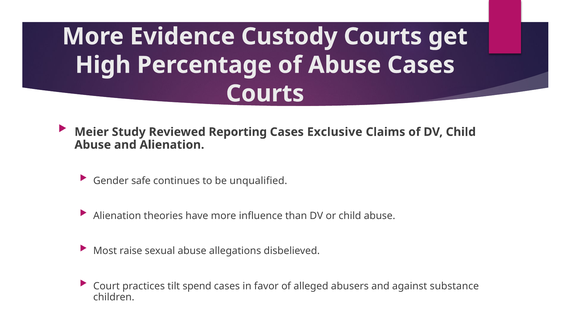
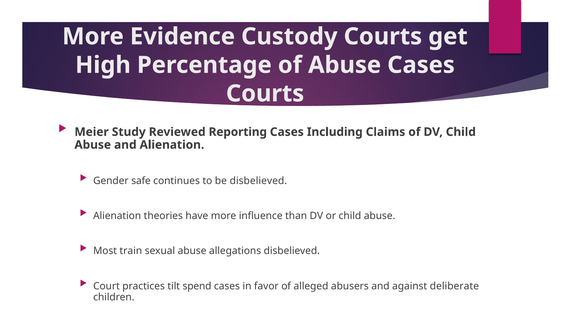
Exclusive: Exclusive -> Including (335, 132)
be unqualified: unqualified -> disbelieved (258, 181)
raise: raise -> train (131, 251)
substance: substance -> deliberate (454, 286)
